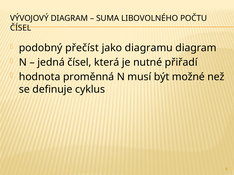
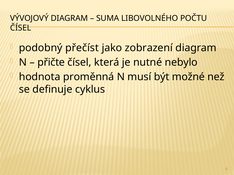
diagramu: diagramu -> zobrazení (149, 48)
jedná: jedná -> přičte (51, 62)
přiřadí: přiřadí -> nebylo (181, 62)
